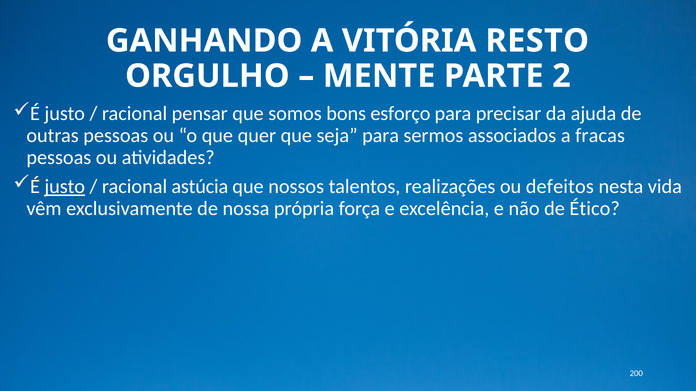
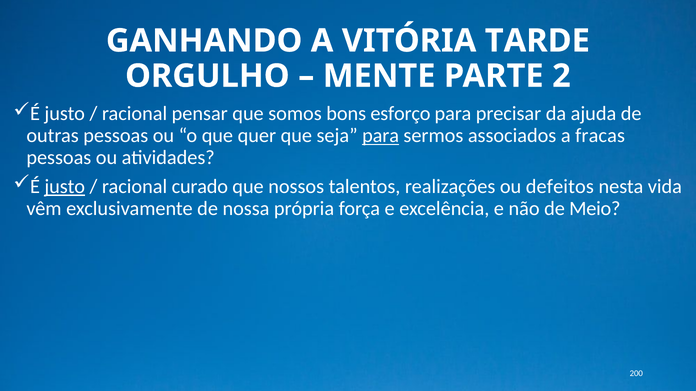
RESTO: RESTO -> TARDE (537, 41)
para underline: none -> present (381, 136)
astúcia: astúcia -> curado (200, 187)
Ético: Ético -> Meio (595, 209)
